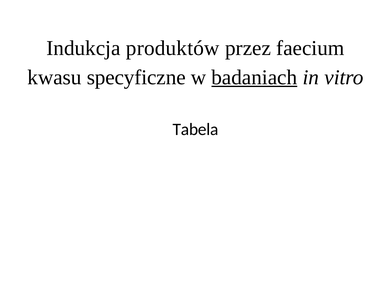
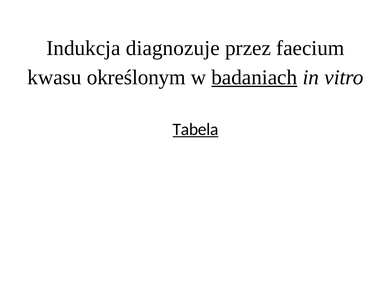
produktów: produktów -> diagnozuje (173, 48)
specyficzne: specyficzne -> określonym (136, 77)
Tabela underline: none -> present (196, 129)
